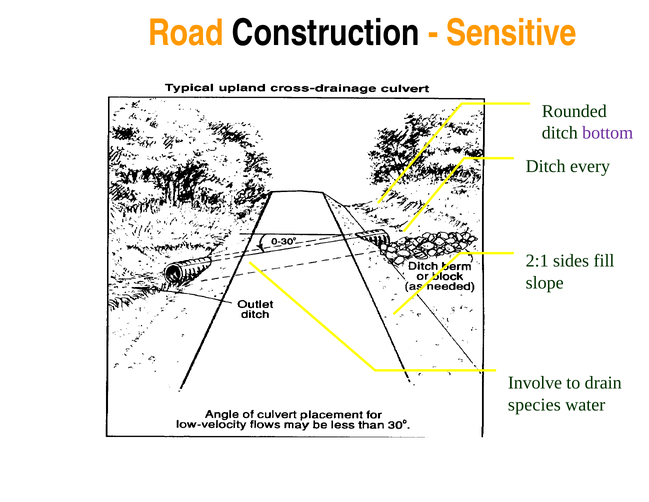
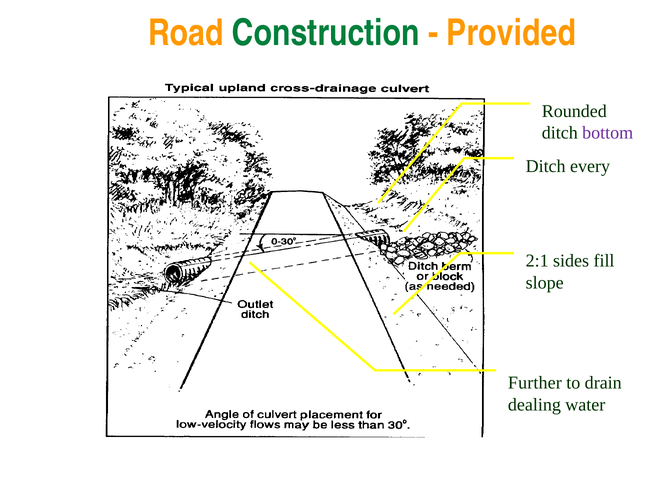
Construction colour: black -> green (326, 33)
Sensitive: Sensitive -> Provided (511, 33)
Involve: Involve -> Further (535, 383)
species: species -> dealing (534, 404)
